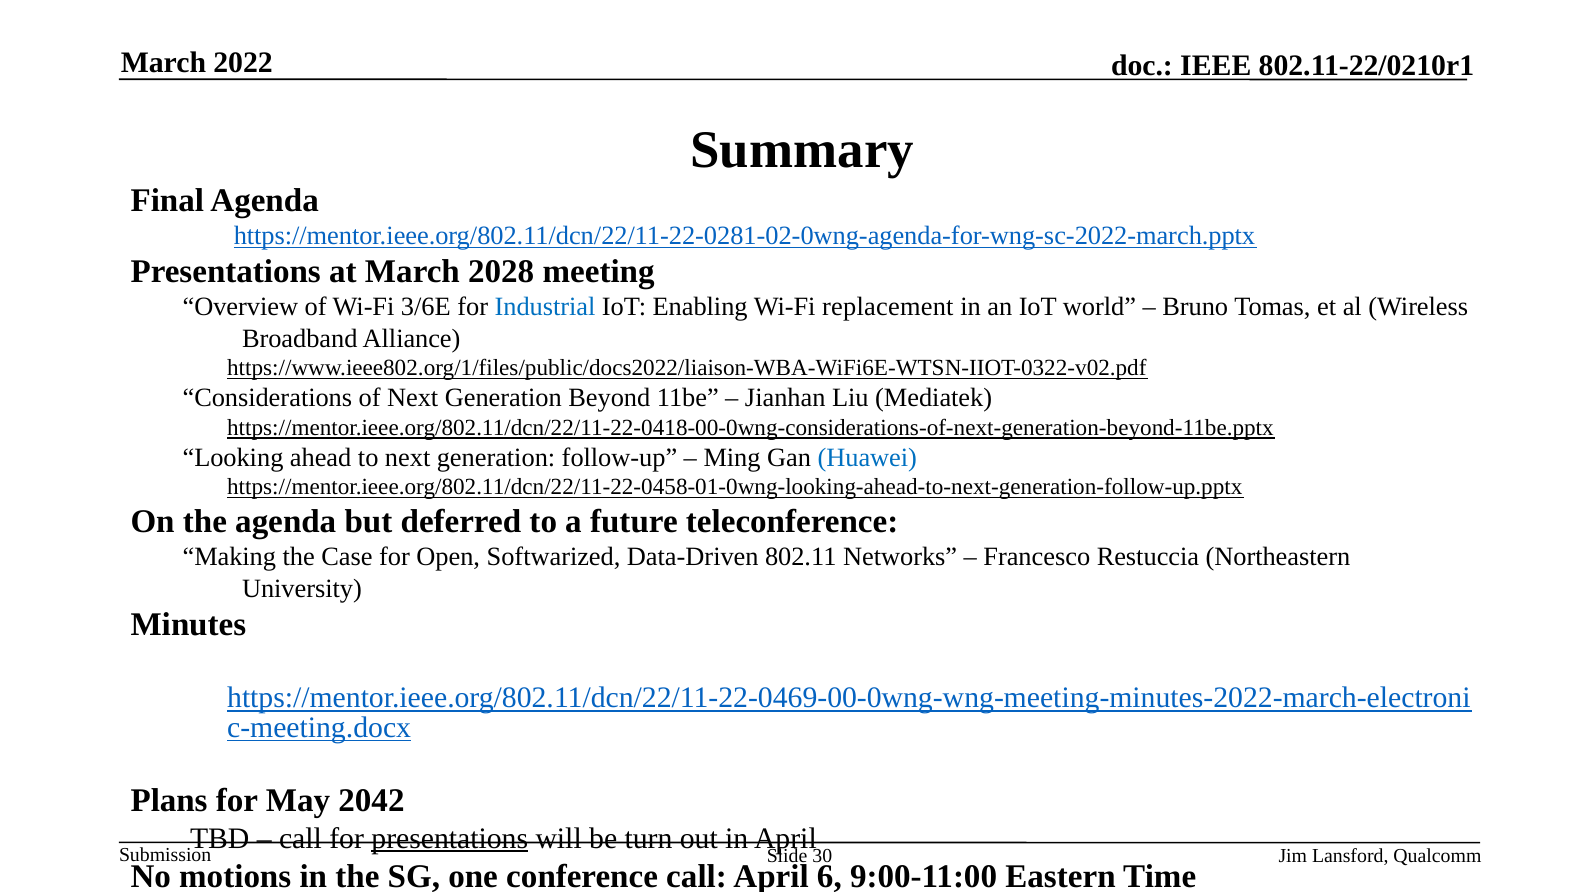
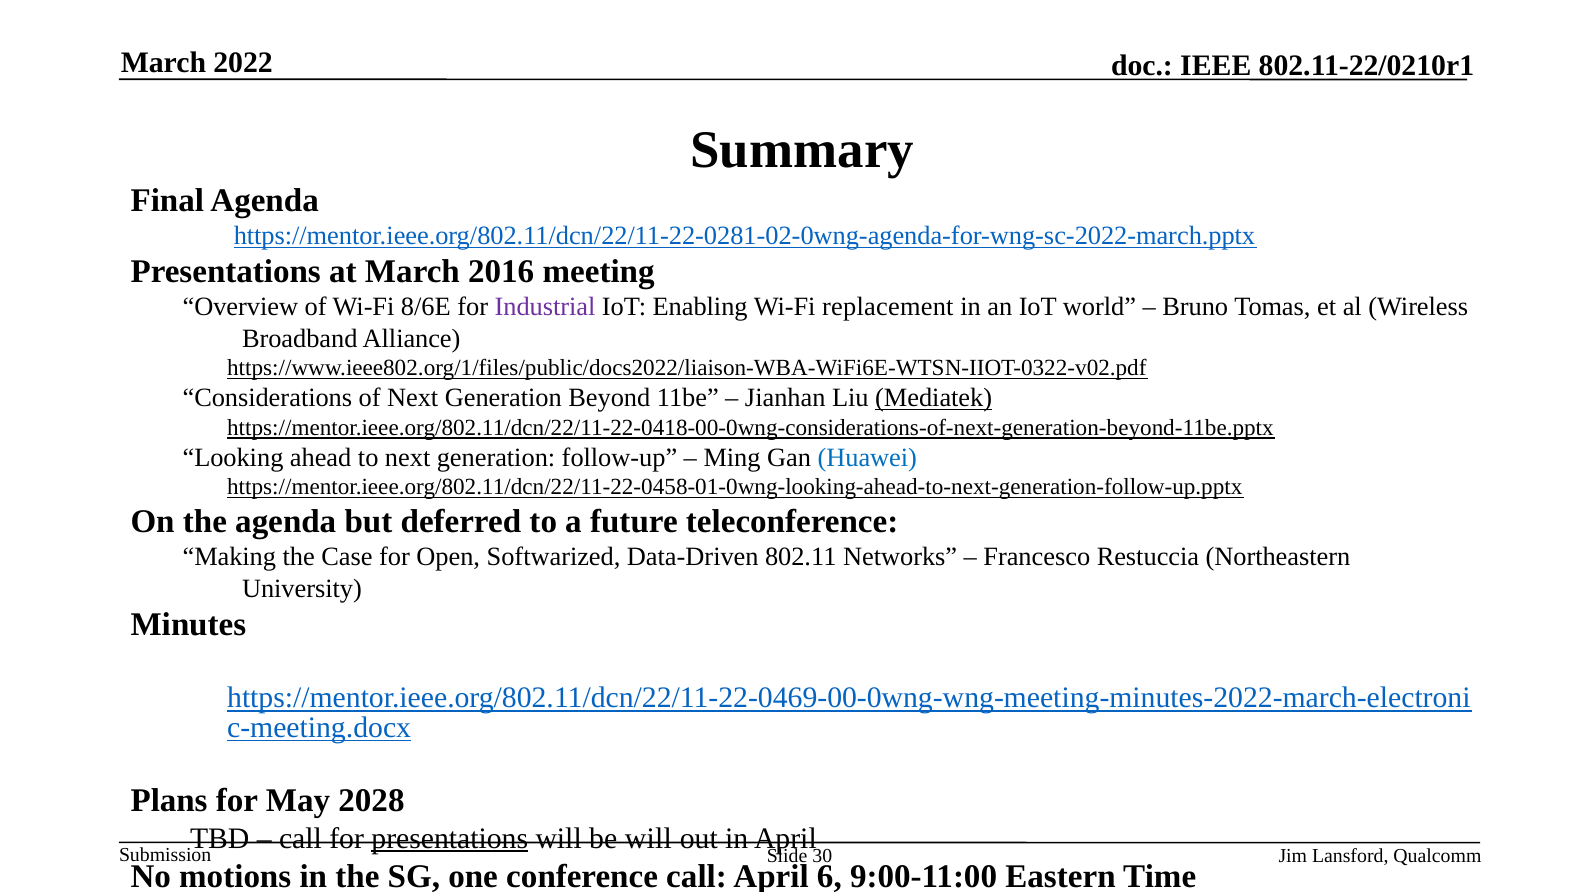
2028: 2028 -> 2016 (501, 272)
3/6E: 3/6E -> 8/6E (426, 307)
Industrial colour: blue -> purple (545, 307)
Mediatek underline: none -> present (934, 398)
2042: 2042 -> 2028 (371, 801)
be turn: turn -> will (648, 839)
